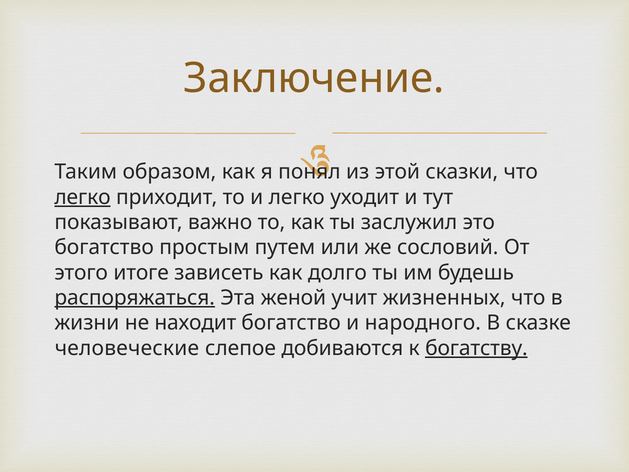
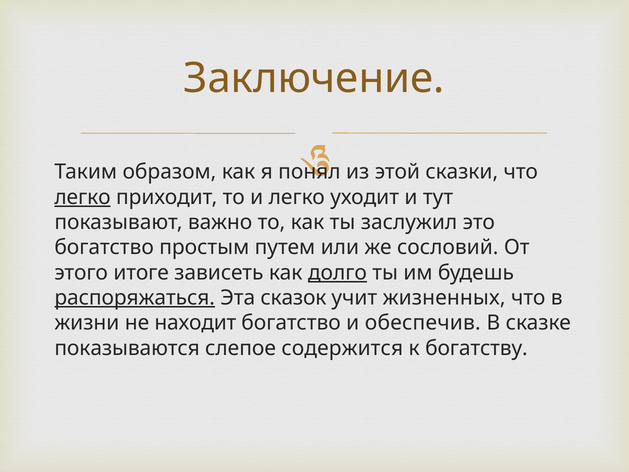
долго underline: none -> present (337, 272)
женой: женой -> сказок (293, 298)
народного: народного -> обеспечив (423, 323)
человеческие: человеческие -> показываются (127, 348)
добиваются: добиваются -> содержится (342, 348)
богатству underline: present -> none (476, 348)
